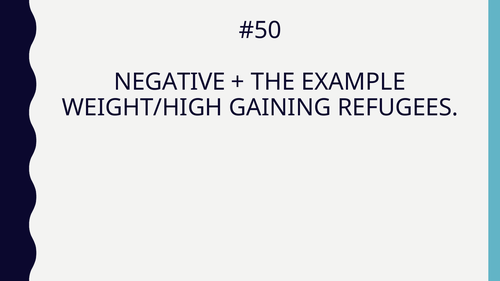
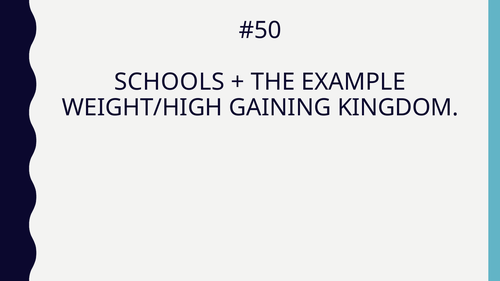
NEGATIVE: NEGATIVE -> SCHOOLS (169, 82)
REFUGEES: REFUGEES -> KINGDOM (398, 108)
